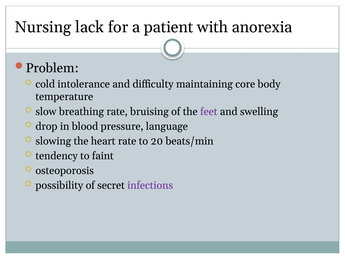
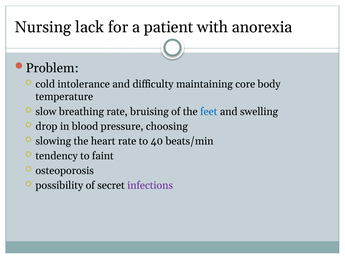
feet colour: purple -> blue (209, 111)
language: language -> choosing (167, 126)
20: 20 -> 40 (157, 141)
